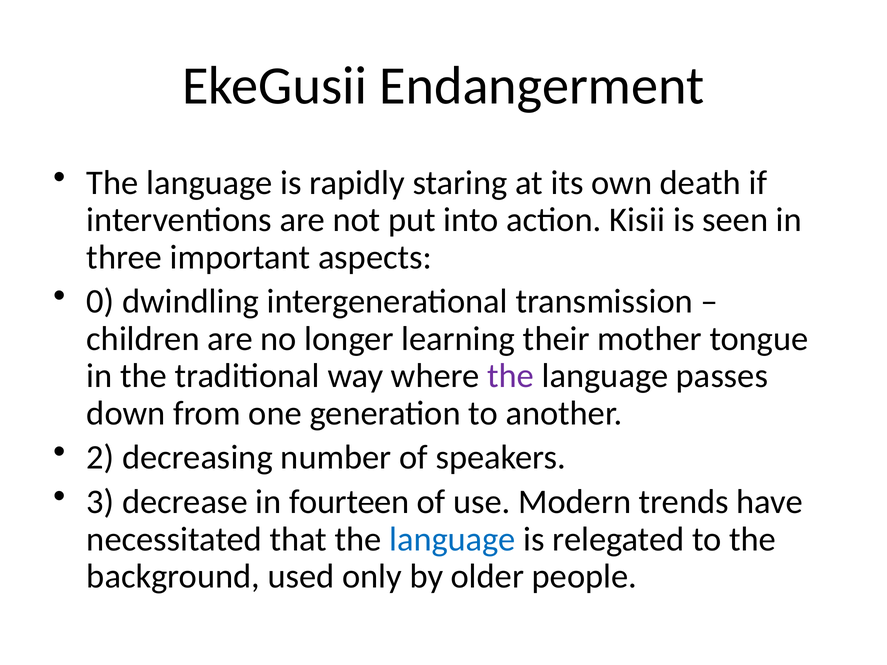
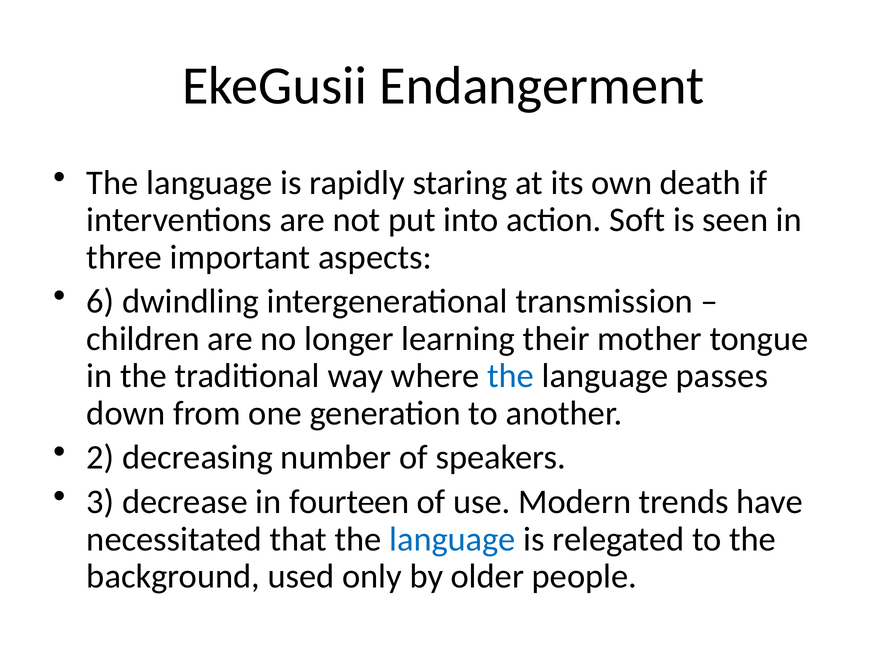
Kisii: Kisii -> Soft (637, 220)
0: 0 -> 6 (100, 302)
the colour: purple -> blue (511, 376)
